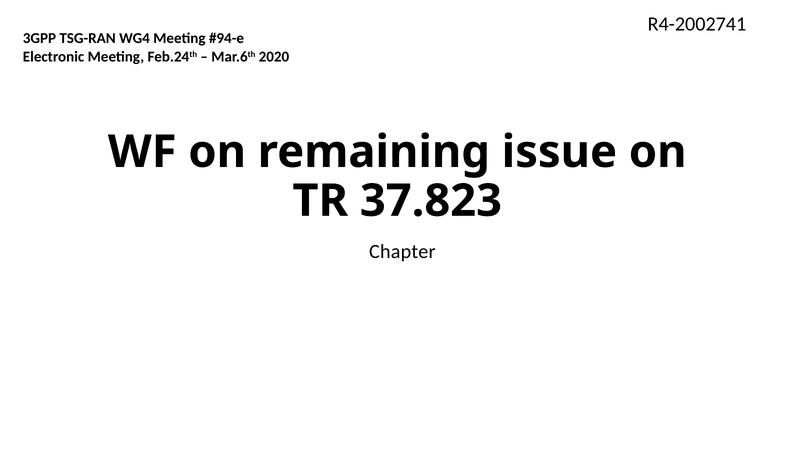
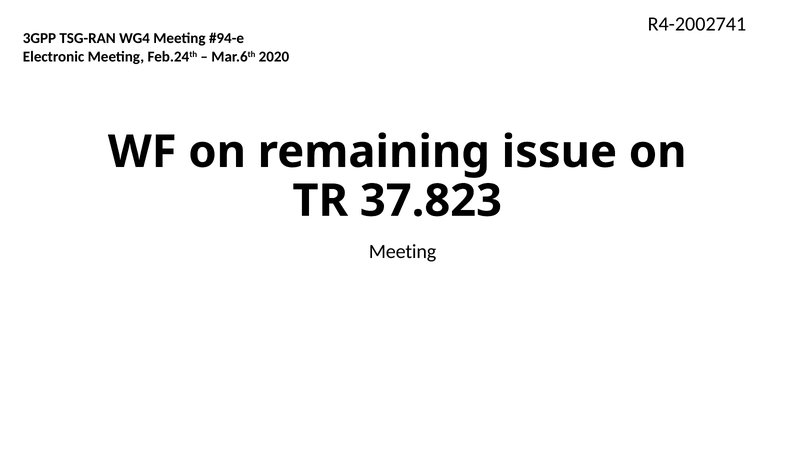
Chapter: Chapter -> Meeting (403, 252)
